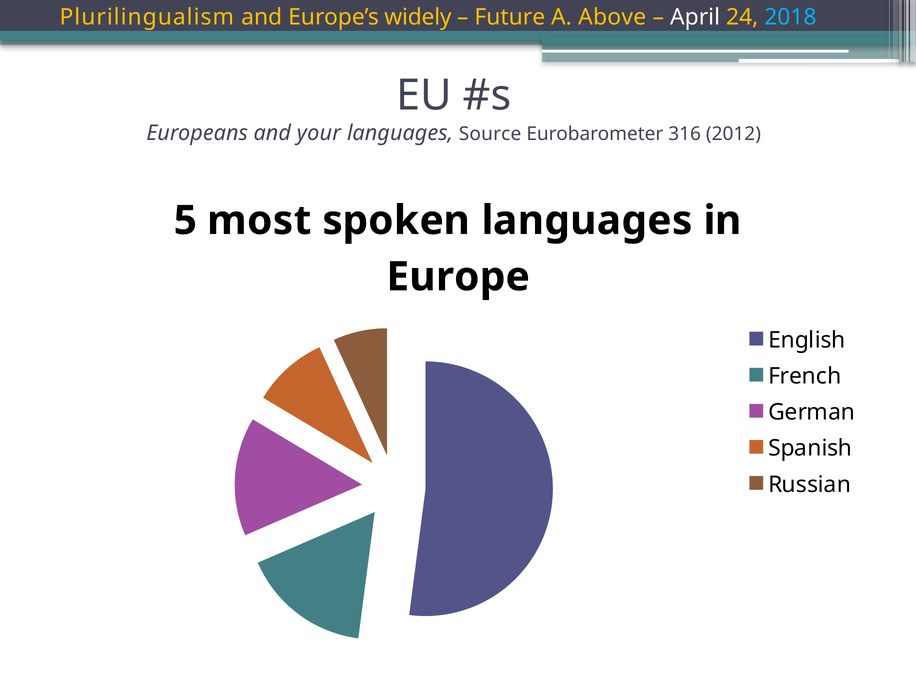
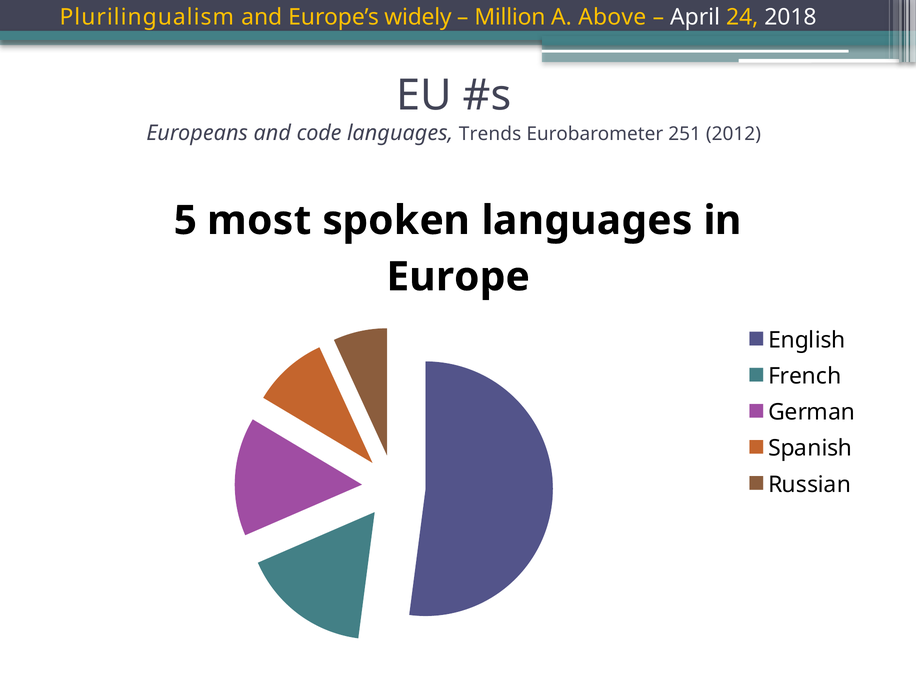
Future: Future -> Million (510, 17)
2018 colour: light blue -> white (790, 17)
your: your -> code (319, 133)
Source: Source -> Trends (490, 134)
316: 316 -> 251 (685, 134)
